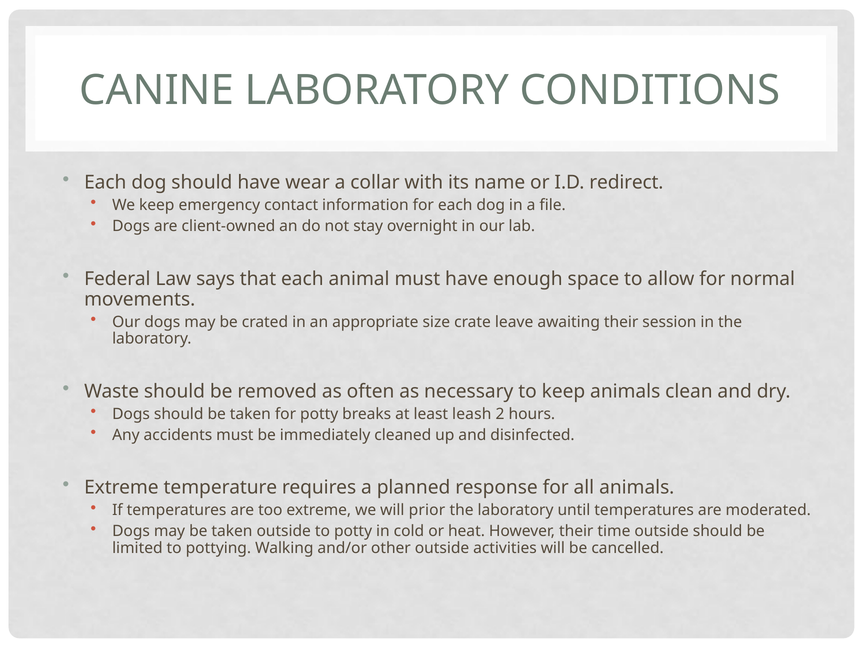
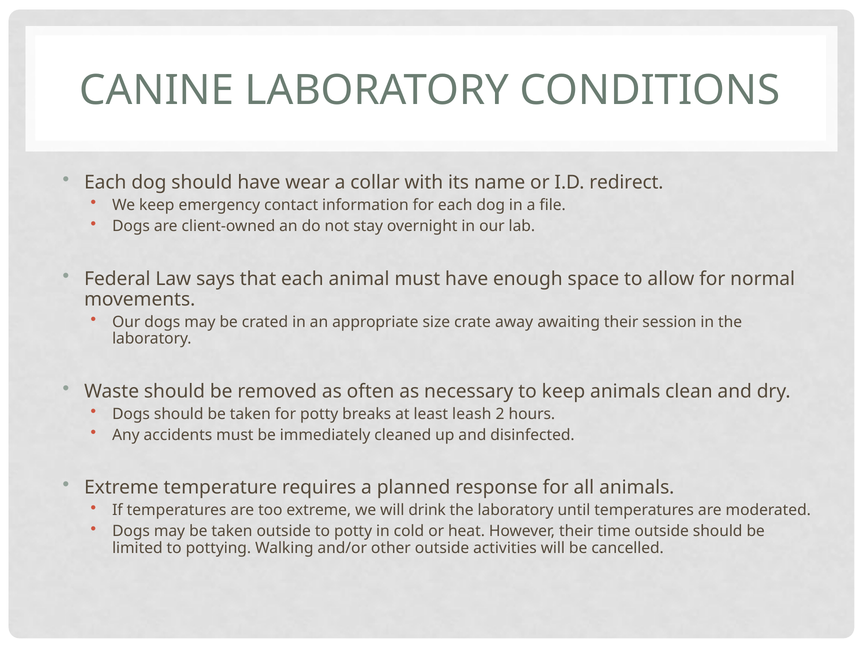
leave: leave -> away (514, 322)
prior: prior -> drink (427, 510)
